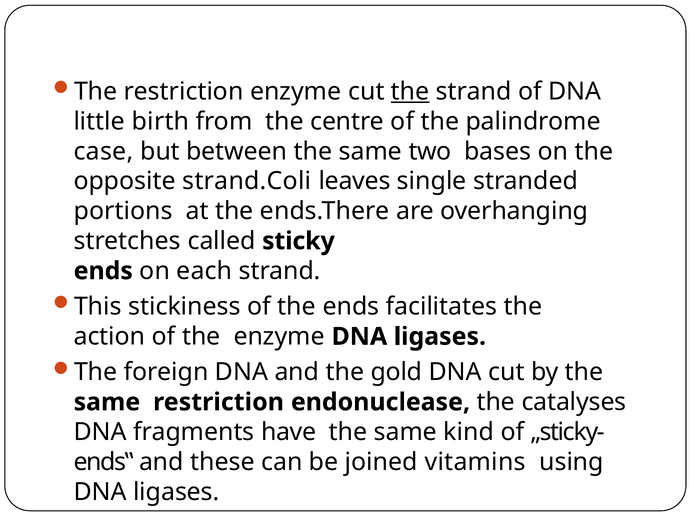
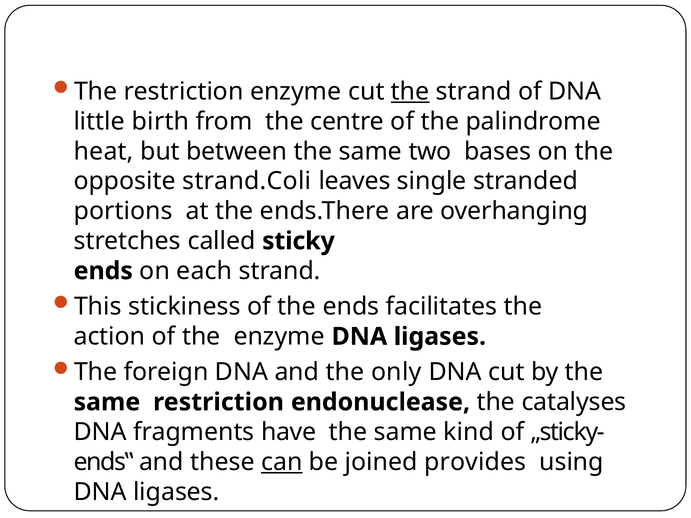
case: case -> heat (104, 151)
gold: gold -> only (396, 372)
can underline: none -> present (282, 462)
vitamins: vitamins -> provides (475, 462)
